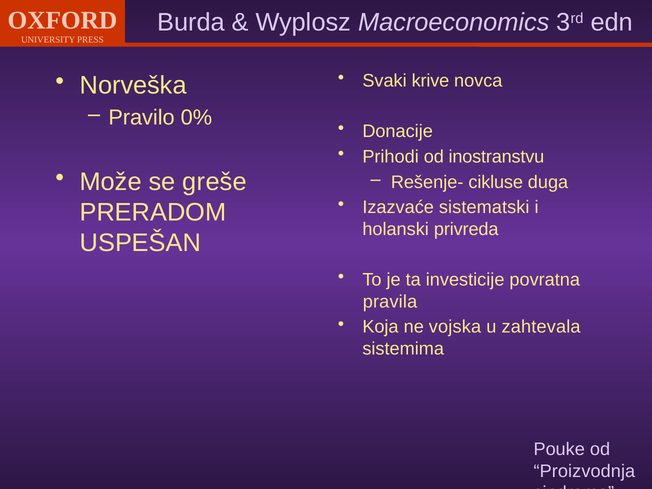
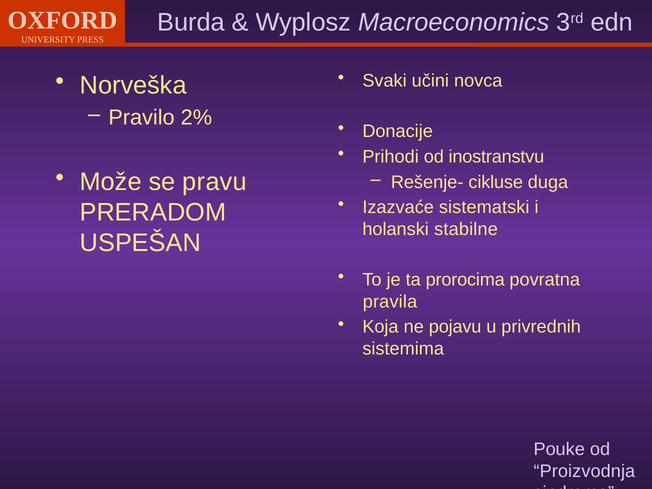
krive: krive -> učini (430, 81)
0%: 0% -> 2% (196, 118)
greše: greše -> pravu (215, 182)
privreda: privreda -> stabilne (466, 229)
investicije: investicije -> prorocima (465, 280)
vojska: vojska -> pojavu (455, 327)
zahtevala: zahtevala -> privrednih (541, 327)
